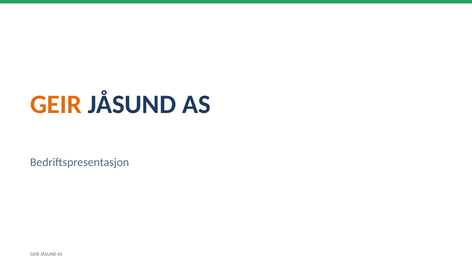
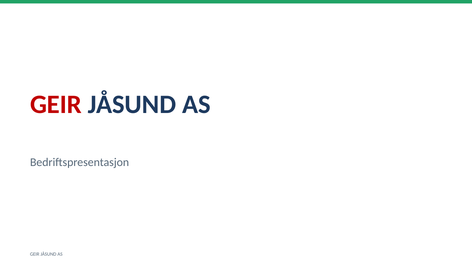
GEIR colour: orange -> red (56, 105)
